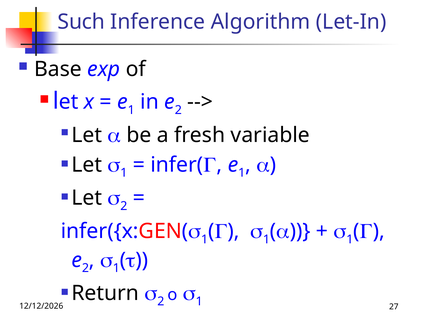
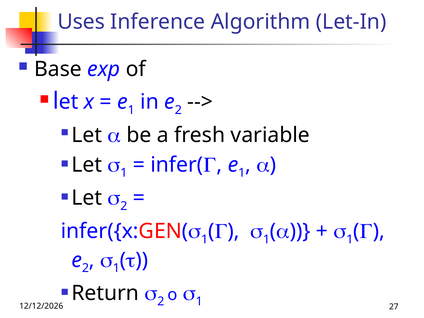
Such: Such -> Uses (81, 22)
